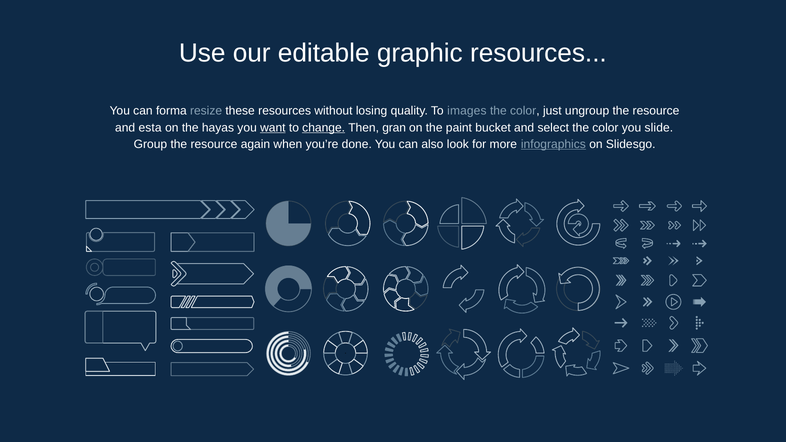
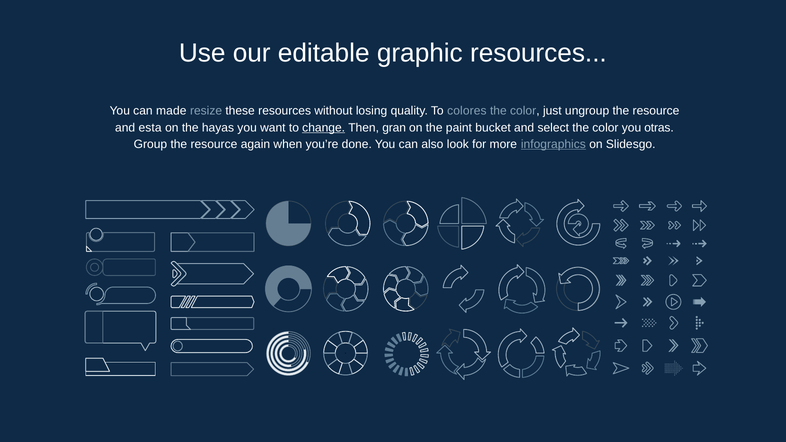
forma: forma -> made (171, 111)
images: images -> colores (467, 111)
want underline: present -> none (273, 128)
slide: slide -> otras (659, 128)
